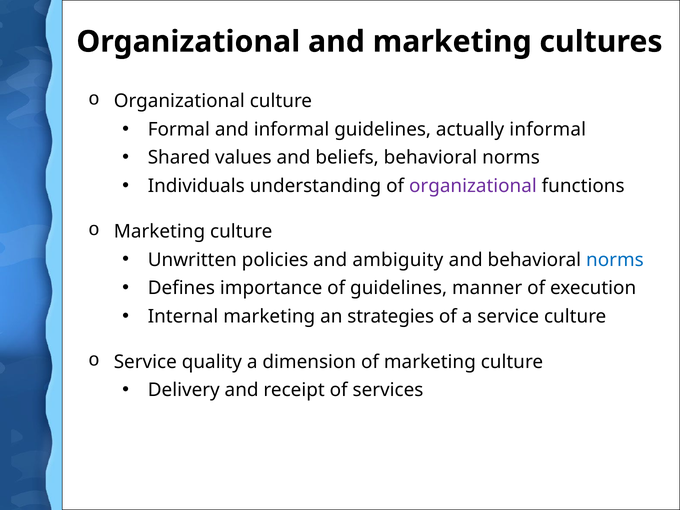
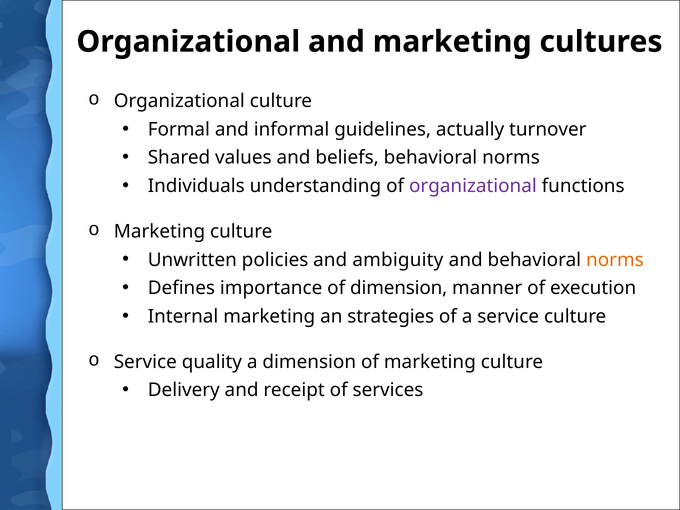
actually informal: informal -> turnover (548, 129)
norms colour: blue -> orange (615, 260)
of guidelines: guidelines -> dimension (399, 288)
